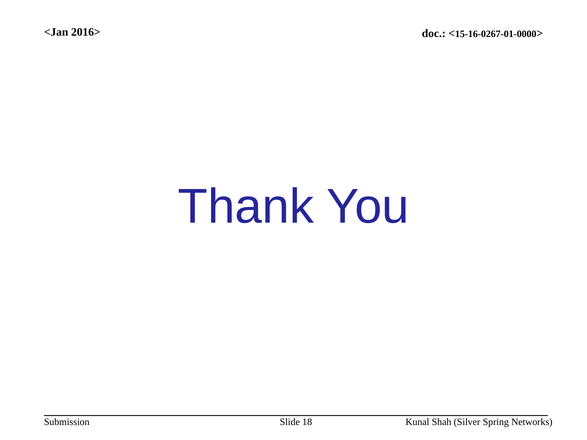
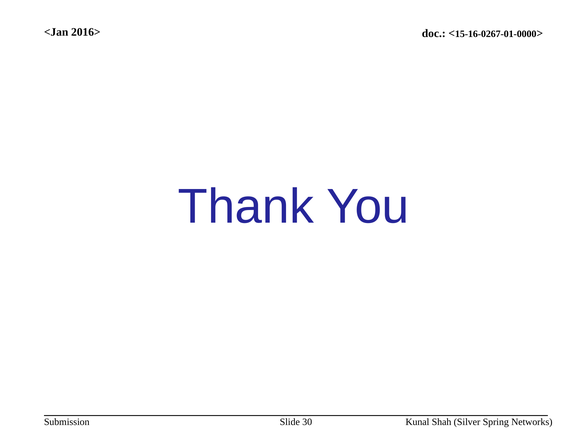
18: 18 -> 30 (307, 422)
